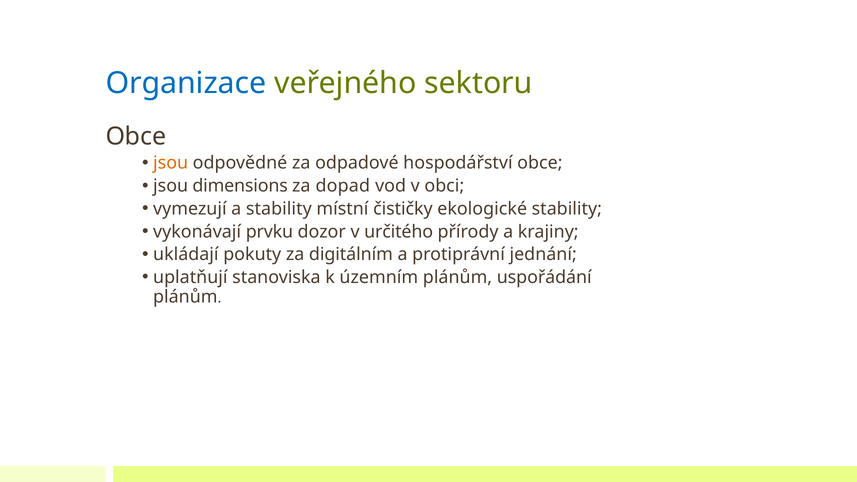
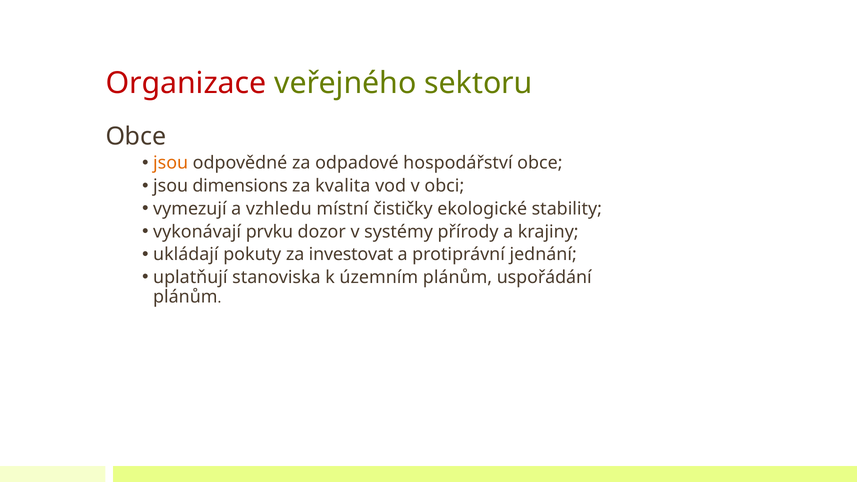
Organizace colour: blue -> red (186, 83)
dopad: dopad -> kvalita (343, 186)
a stability: stability -> vzhledu (279, 209)
určitého: určitého -> systémy (399, 232)
digitálním: digitálním -> investovat (351, 255)
